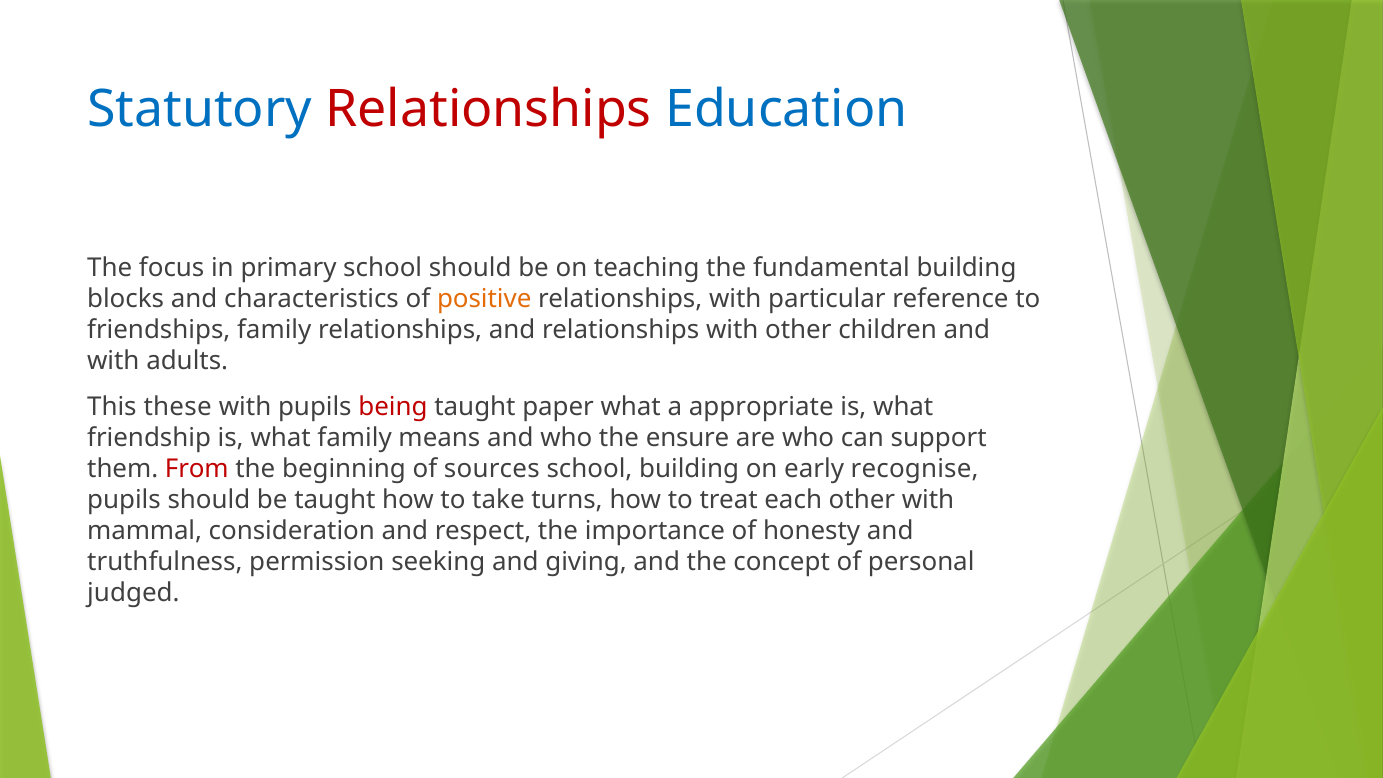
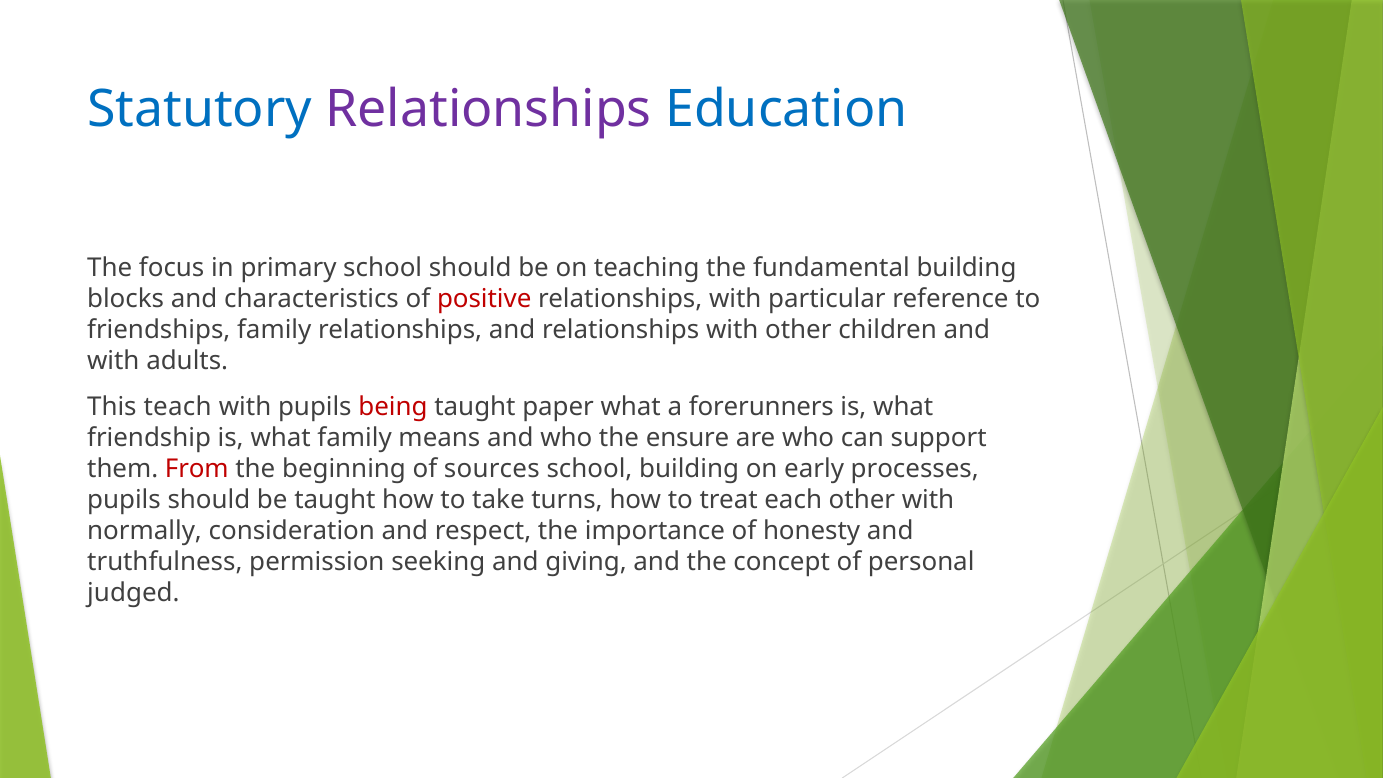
Relationships colour: red -> purple (489, 109)
positive colour: orange -> red (484, 299)
these: these -> teach (178, 407)
appropriate: appropriate -> forerunners (761, 407)
recognise: recognise -> processes (915, 469)
mammal: mammal -> normally (145, 531)
